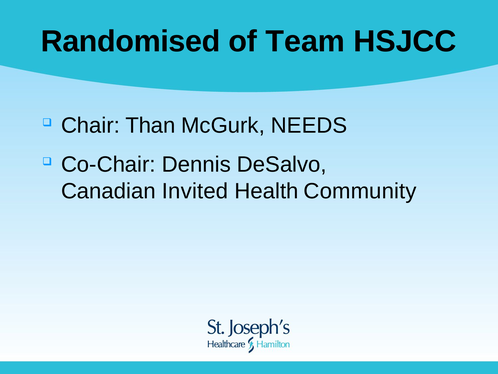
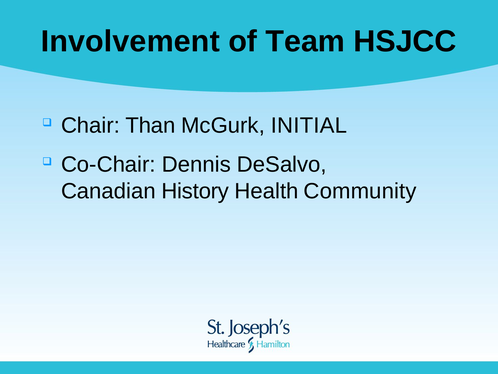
Randomised: Randomised -> Involvement (130, 42)
NEEDS: NEEDS -> INITIAL (309, 125)
Invited: Invited -> History (195, 191)
